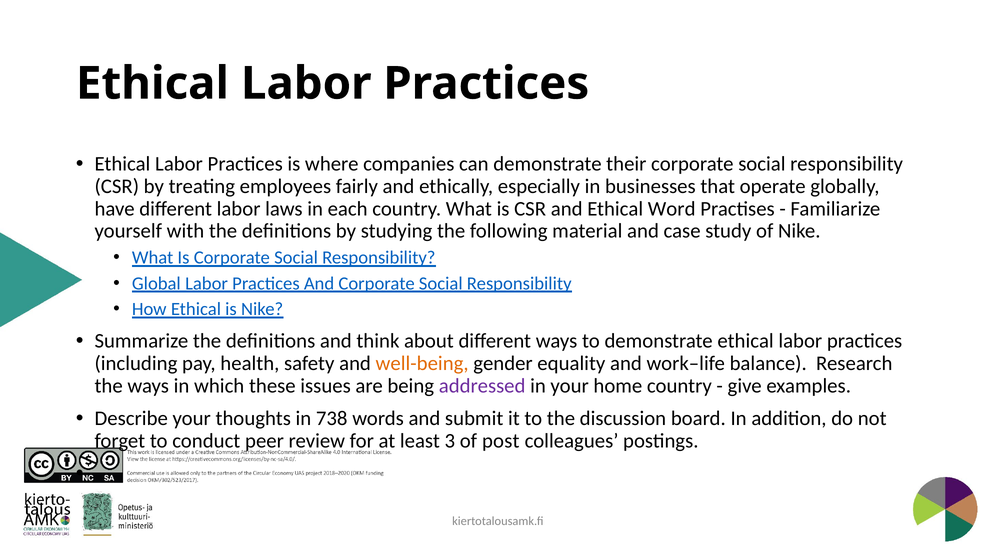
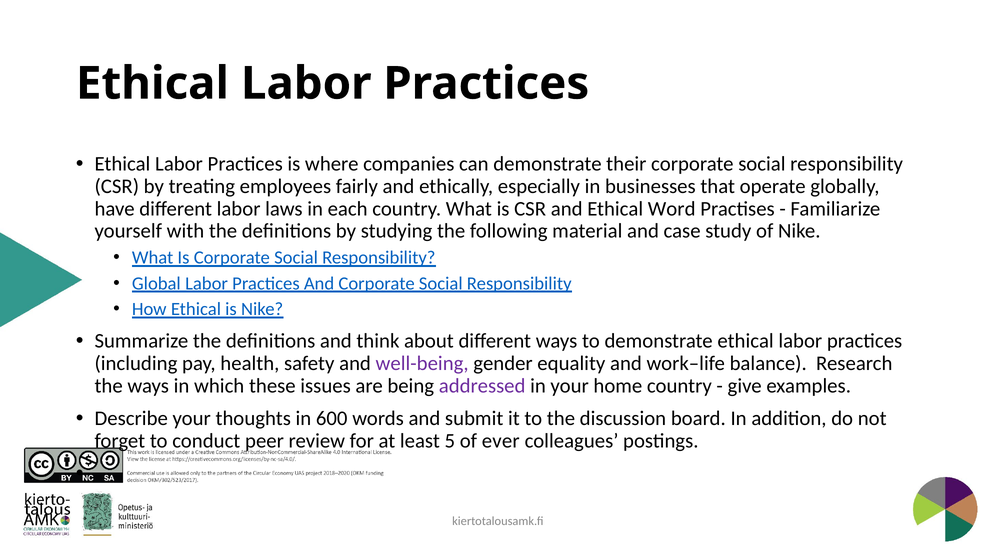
well-being colour: orange -> purple (422, 363)
738: 738 -> 600 (332, 419)
3: 3 -> 5 (450, 441)
post: post -> ever (501, 441)
